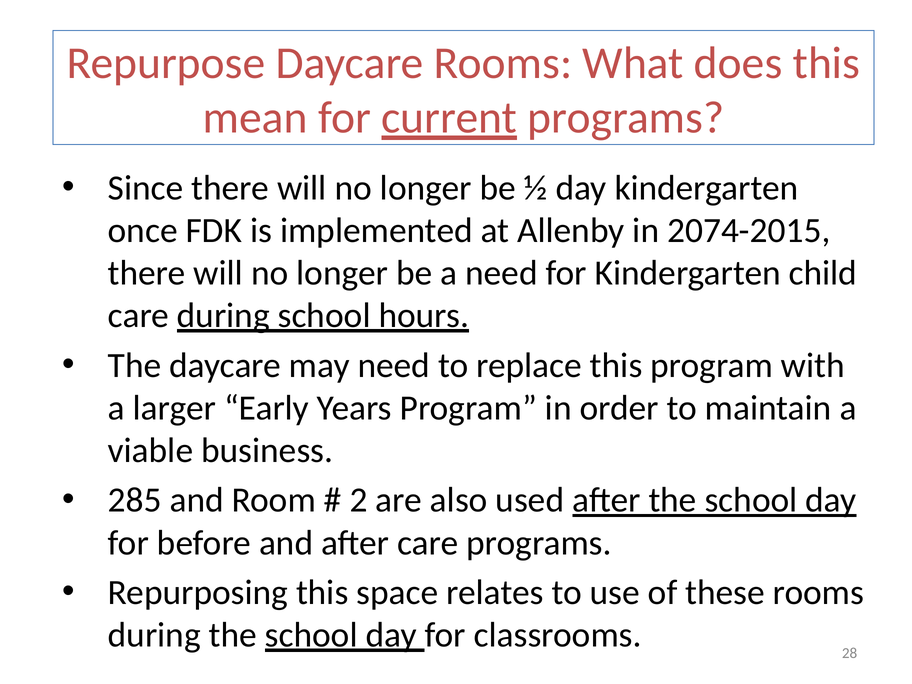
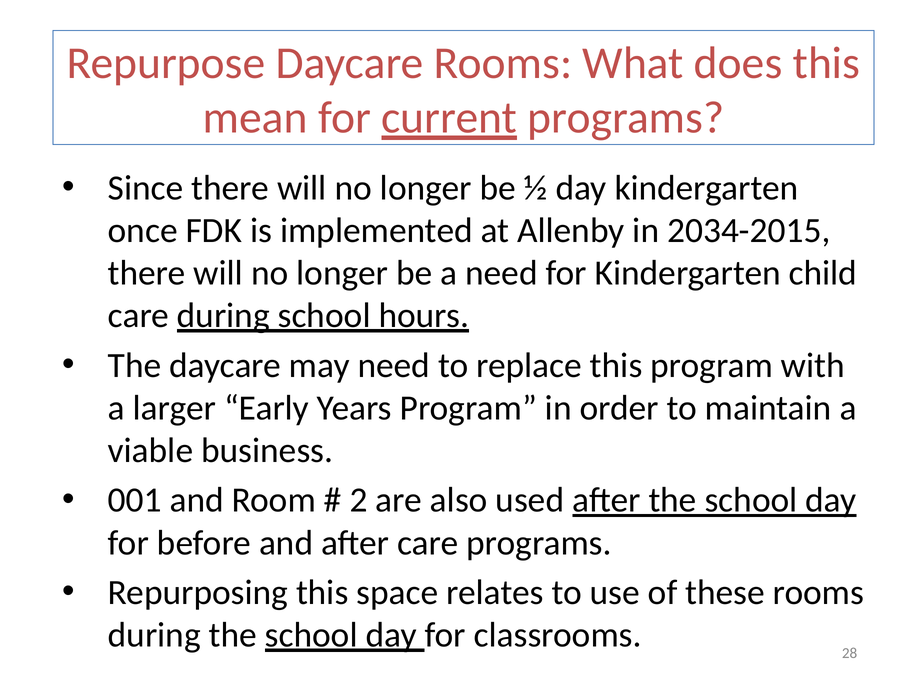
2074-2015: 2074-2015 -> 2034-2015 (749, 231)
285: 285 -> 001 (135, 500)
